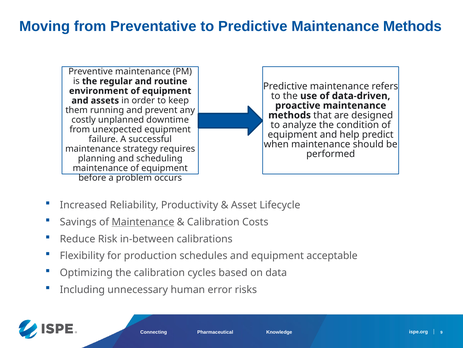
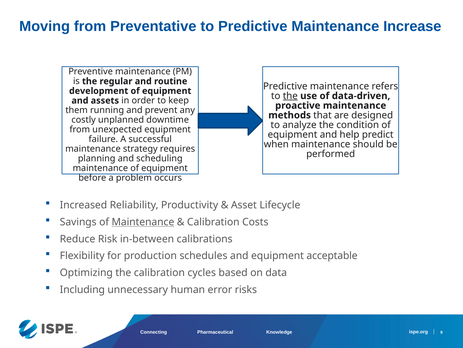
Predictive Maintenance Methods: Methods -> Increase (412, 26)
environment: environment -> development (99, 91)
the underline: none -> present (290, 96)
